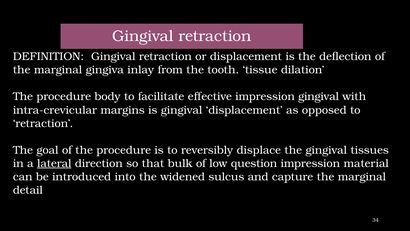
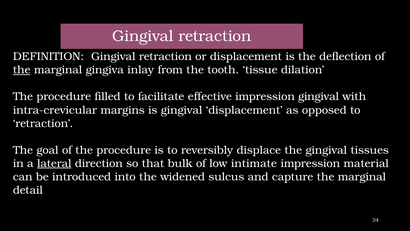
the underline: none -> present (22, 70)
body: body -> filled (108, 97)
question: question -> intimate (254, 163)
